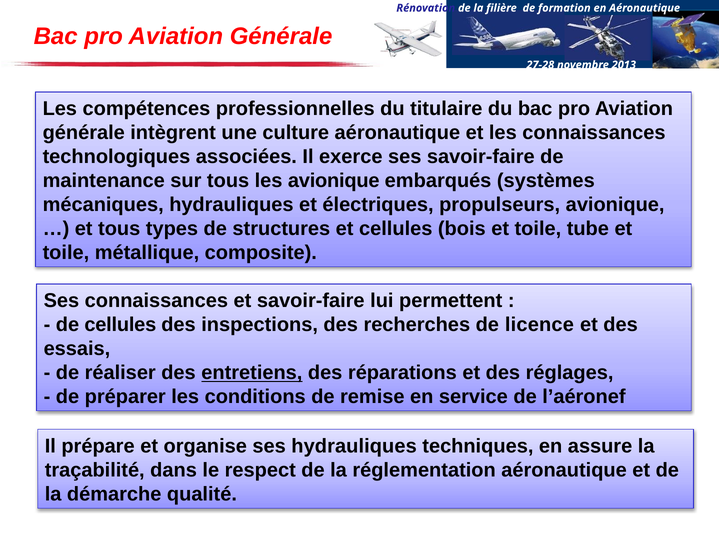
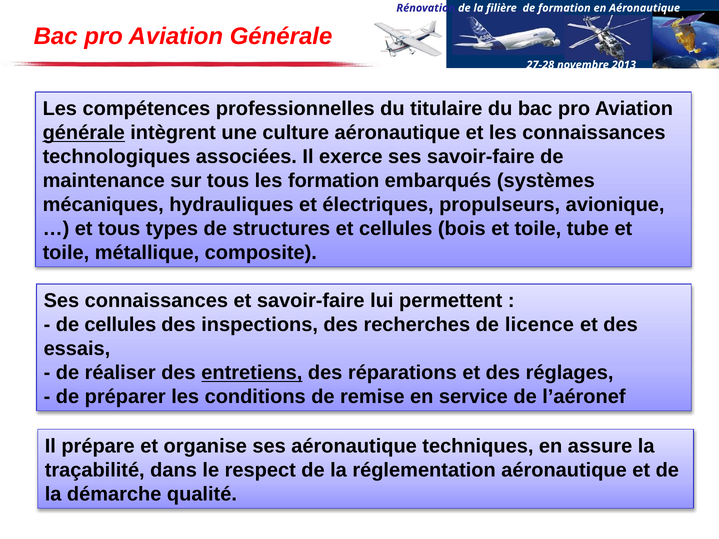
générale underline: none -> present (84, 133)
les avionique: avionique -> formation (334, 181)
ses hydrauliques: hydrauliques -> aéronautique (354, 446)
